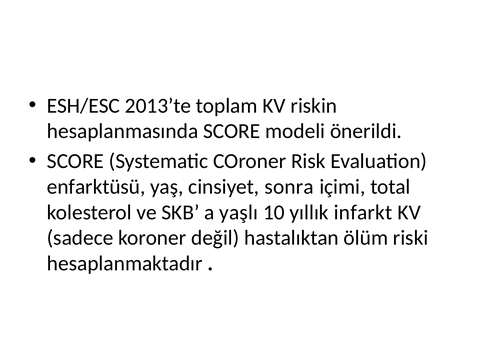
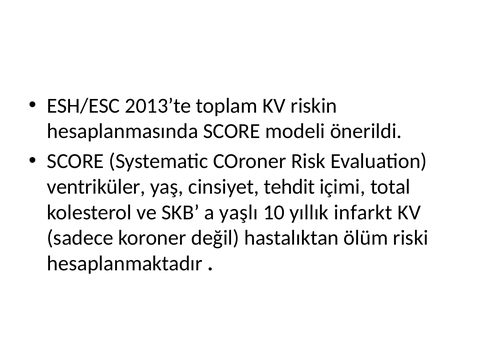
enfarktüsü: enfarktüsü -> ventriküler (96, 187)
sonra: sonra -> tehdit (289, 187)
